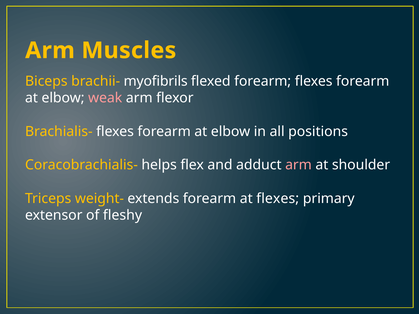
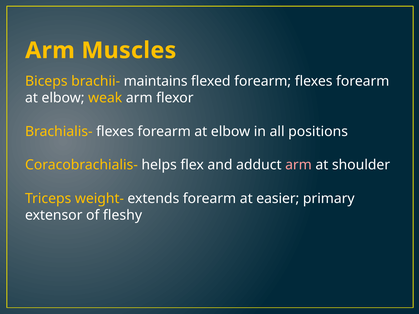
myofibrils: myofibrils -> maintains (156, 81)
weak colour: pink -> yellow (105, 98)
at flexes: flexes -> easier (278, 199)
